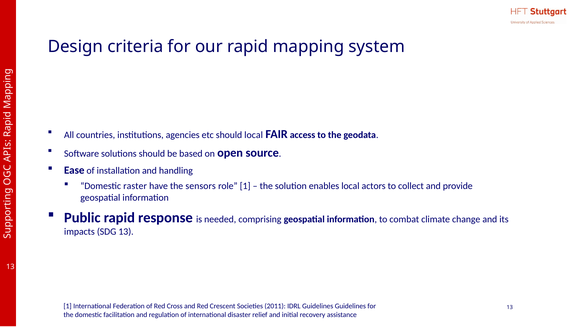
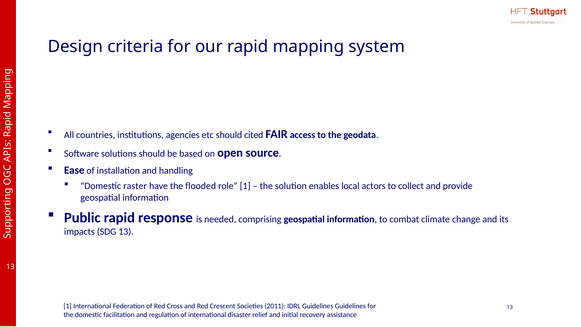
should local: local -> cited (254, 135)
sensors: sensors -> flooded (201, 186)
